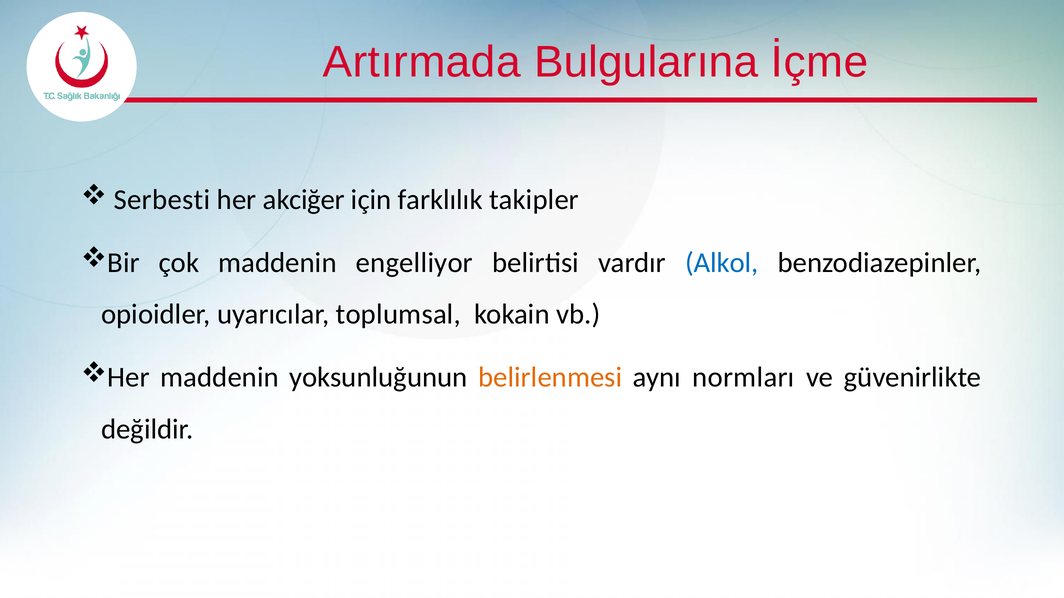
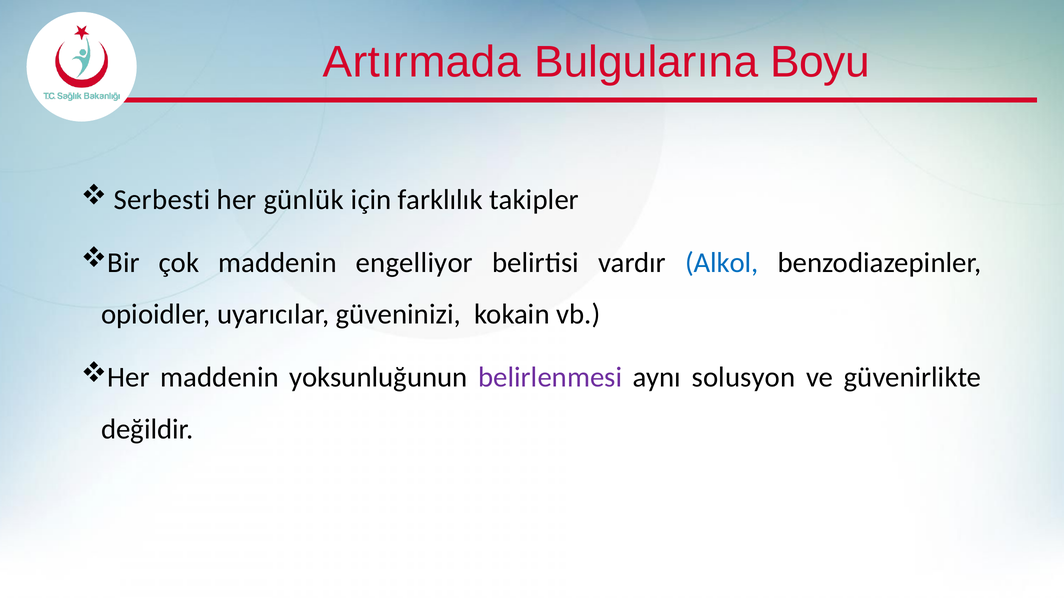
İçme: İçme -> Boyu (820, 62)
akciğer: akciğer -> günlük (304, 200)
toplumsal: toplumsal -> güveninizi (398, 315)
belirlenmesi colour: orange -> purple (550, 378)
normları: normları -> solusyon (743, 378)
